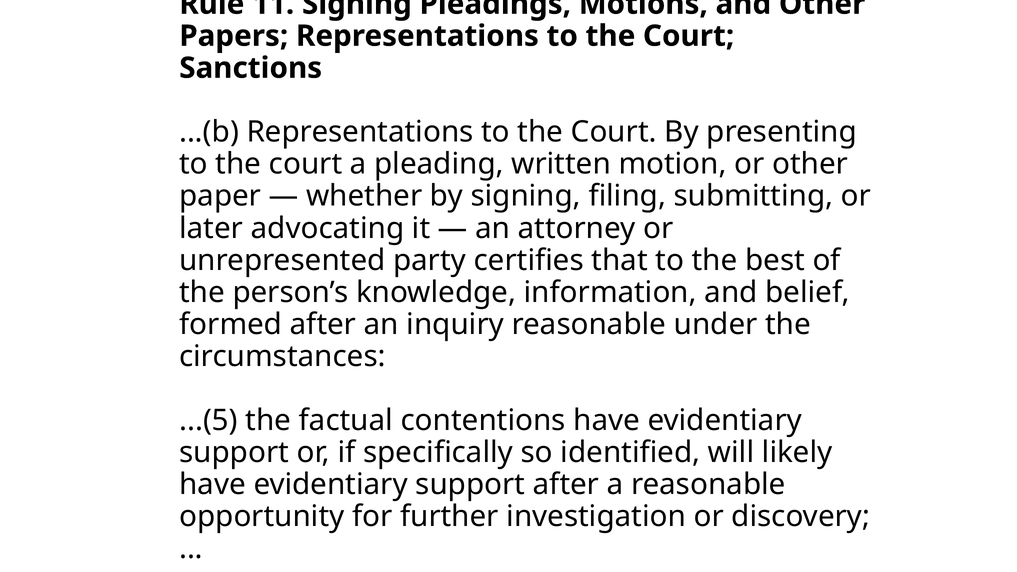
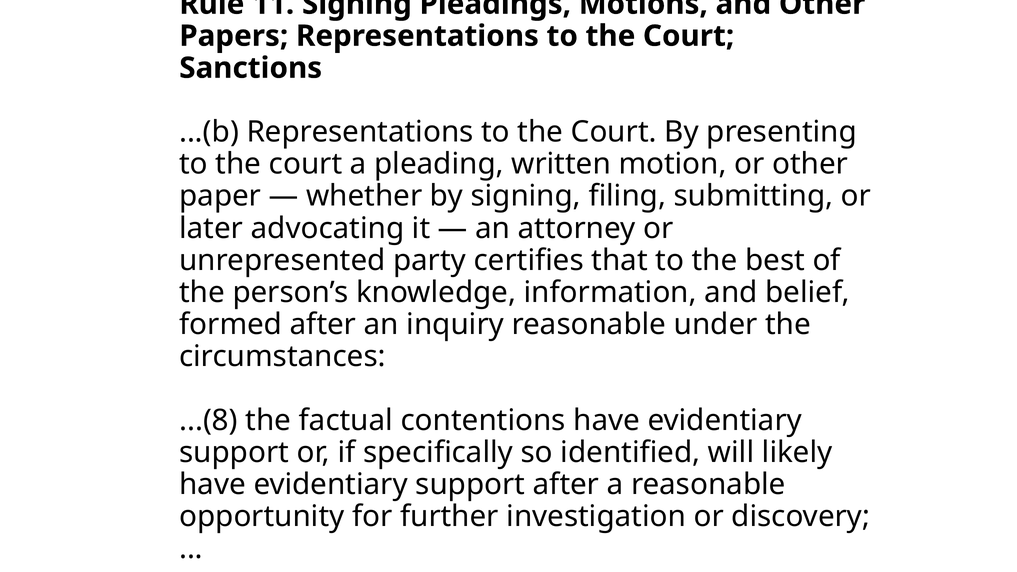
...(5: ...(5 -> ...(8 (208, 420)
